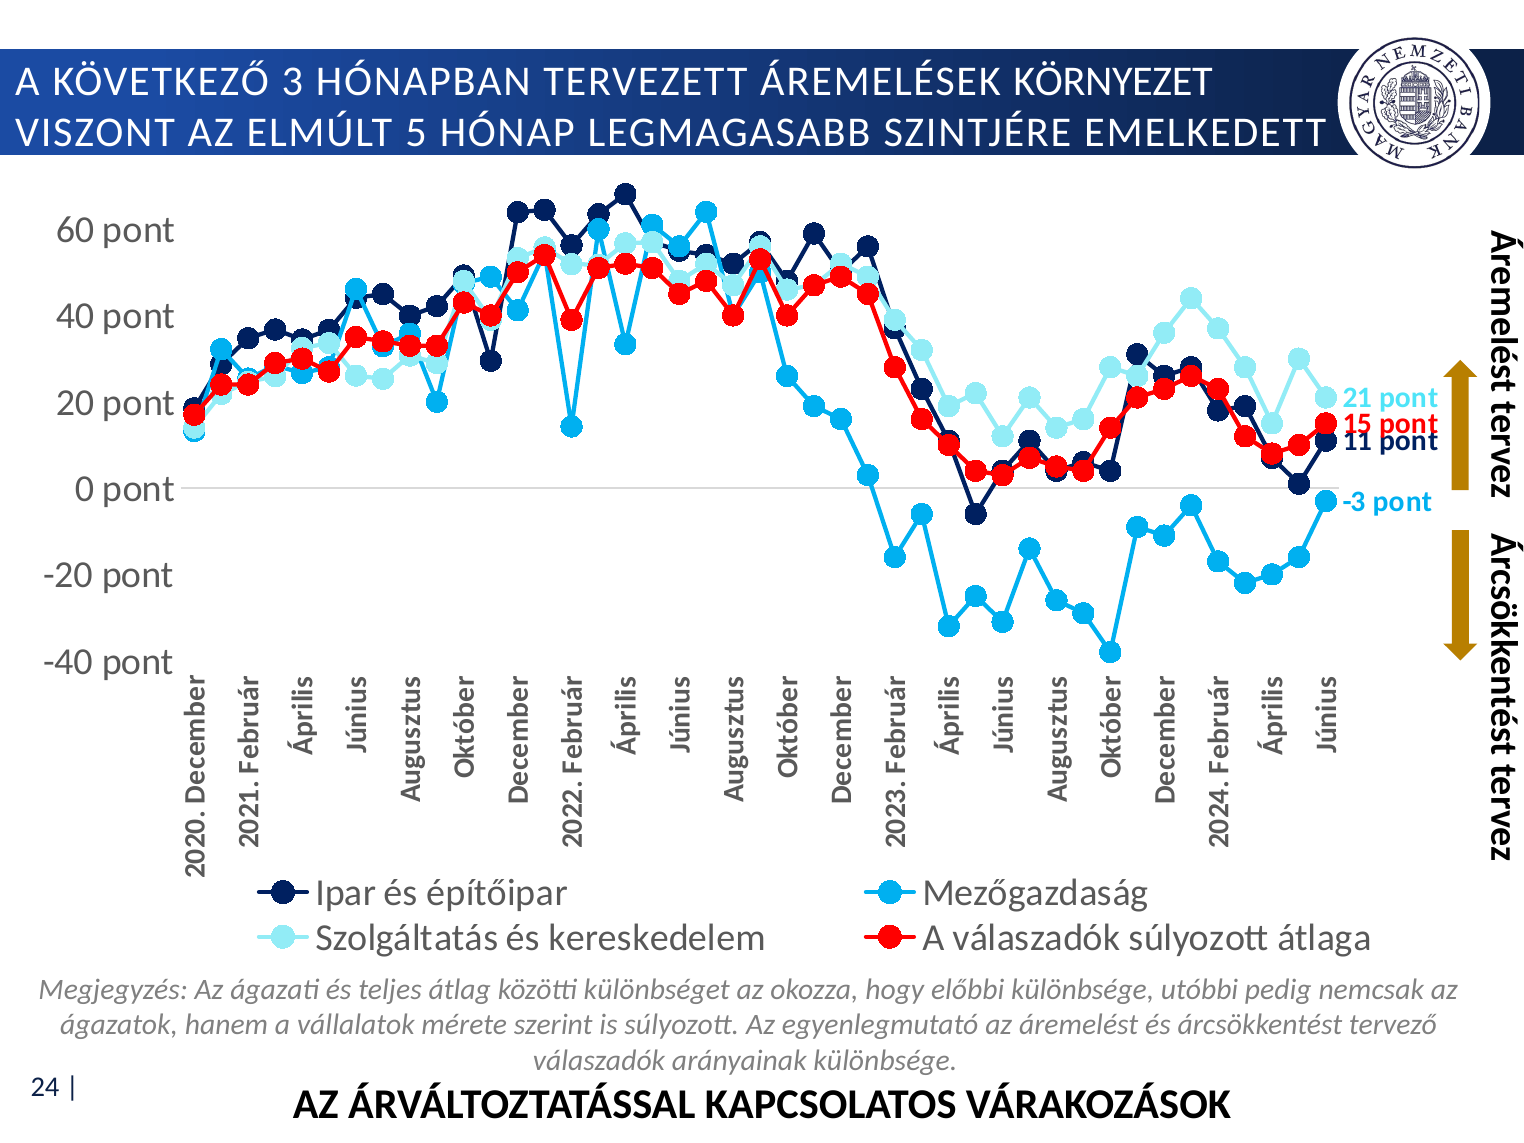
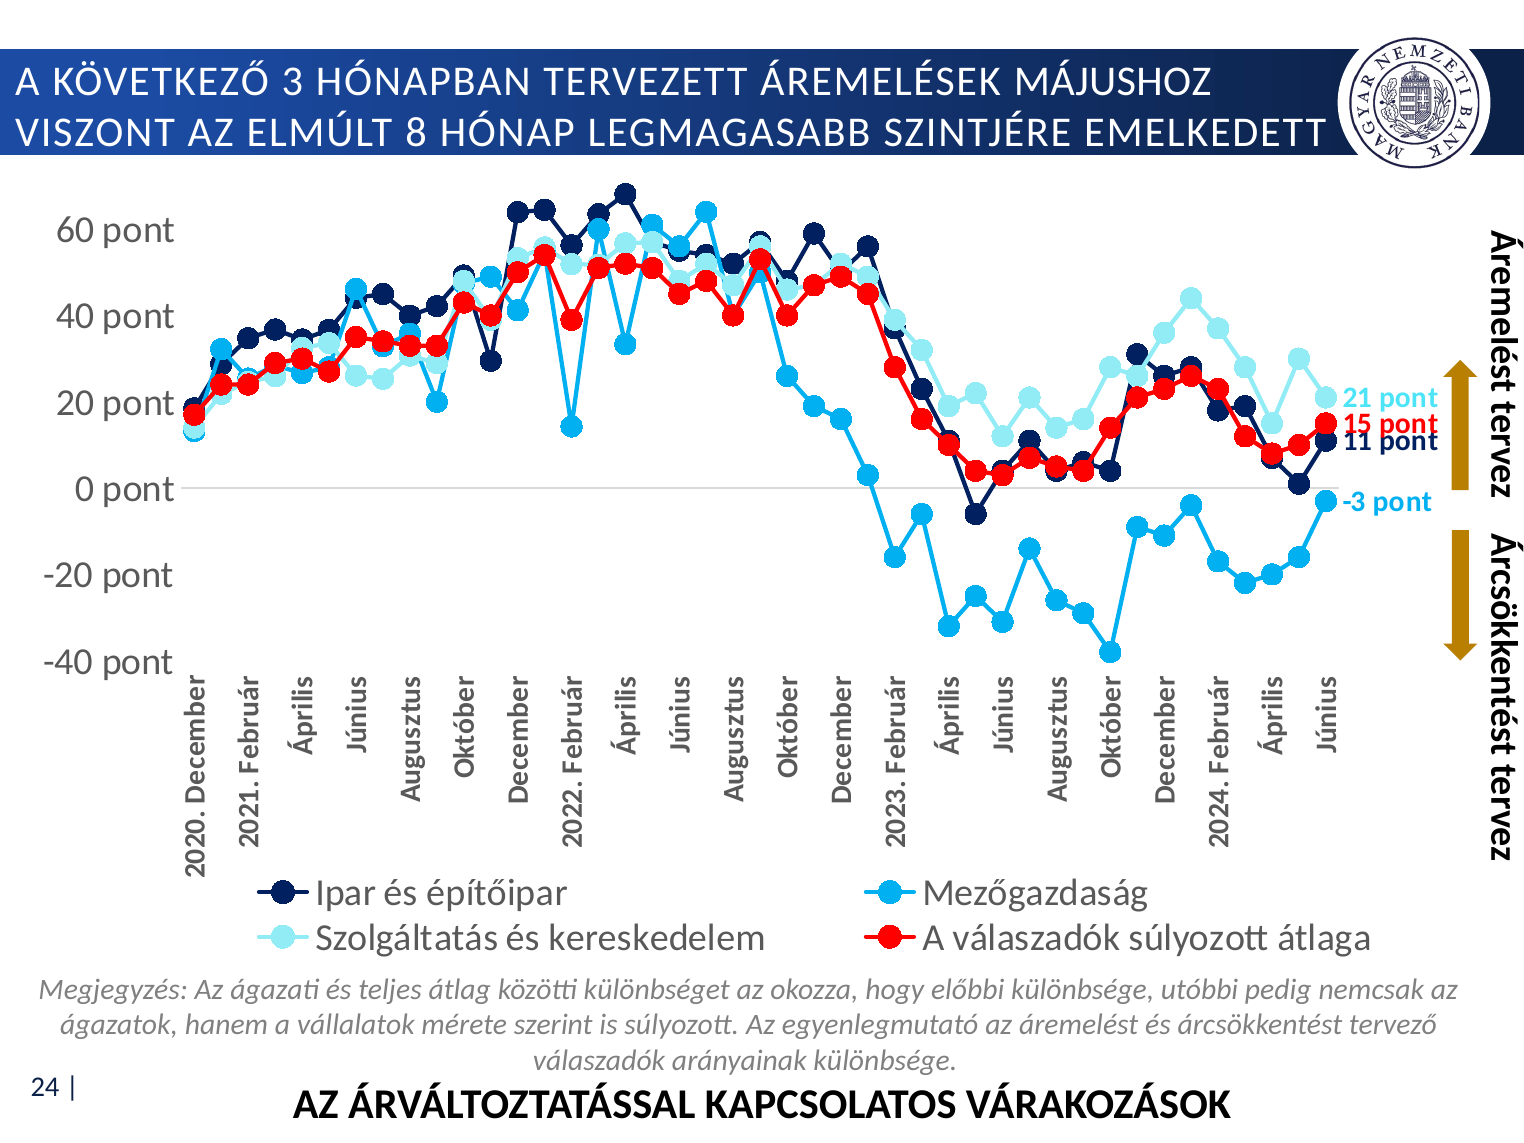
KÖRNYEZET: KÖRNYEZET -> MÁJUSHOZ (1113, 81)
5: 5 -> 8 (416, 132)
